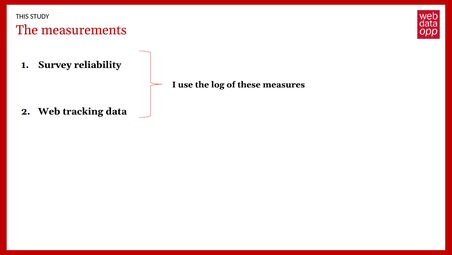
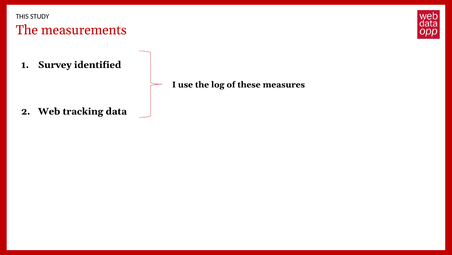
reliability: reliability -> identified (98, 65)
